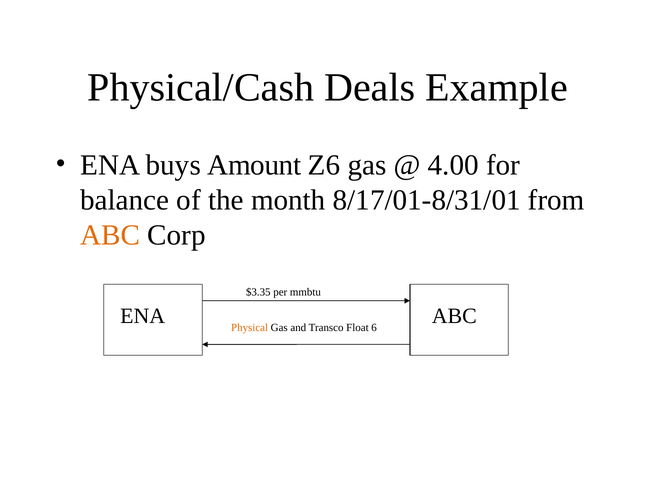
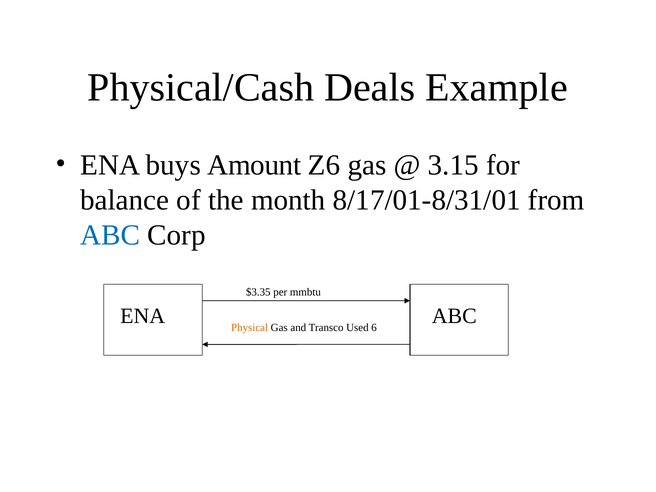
4.00: 4.00 -> 3.15 (453, 165)
ABC colour: orange -> blue (110, 235)
Float: Float -> Used (357, 328)
